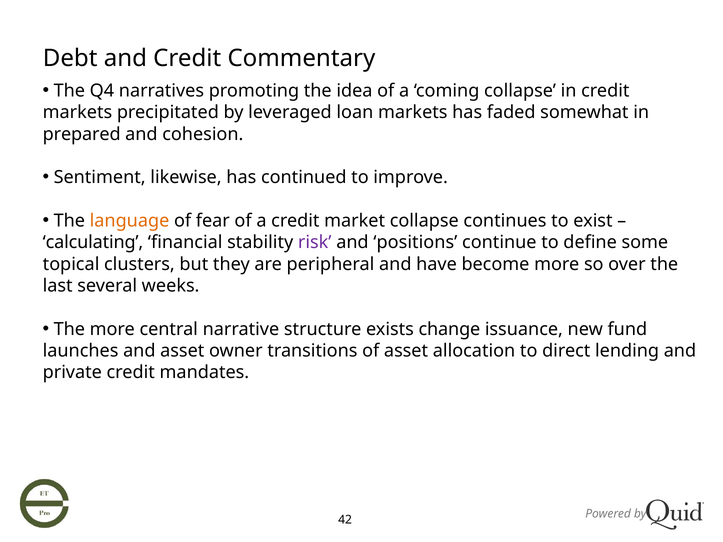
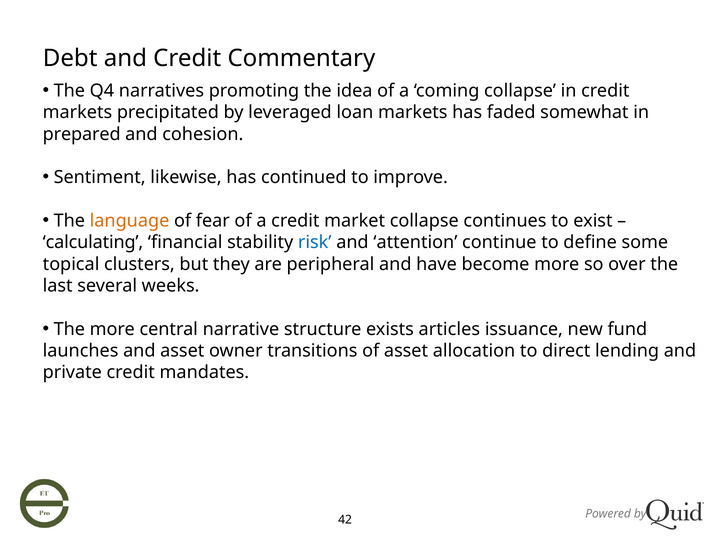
risk colour: purple -> blue (315, 243)
positions: positions -> attention (415, 243)
change: change -> articles (449, 329)
